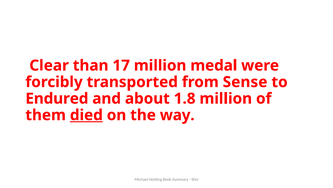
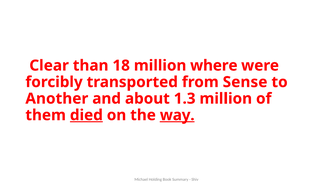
17: 17 -> 18 (121, 65)
medal: medal -> where (214, 65)
Endured: Endured -> Another (57, 98)
1.8: 1.8 -> 1.3 (185, 98)
way underline: none -> present (177, 115)
